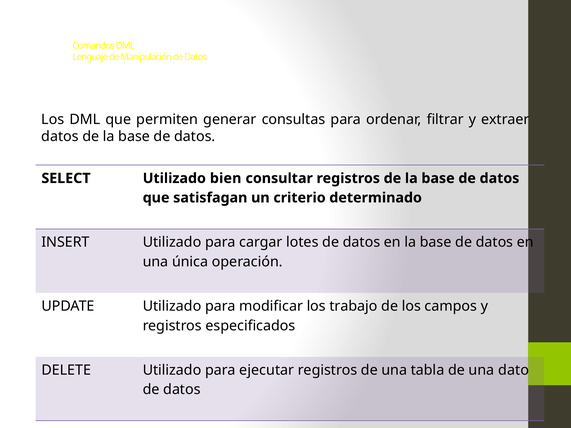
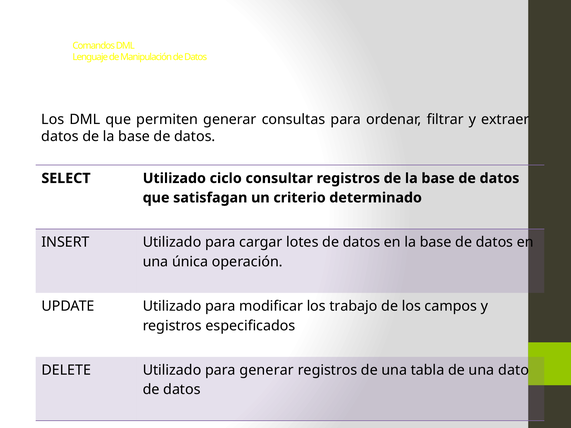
bien: bien -> ciclo (226, 178)
para ejecutar: ejecutar -> generar (267, 370)
